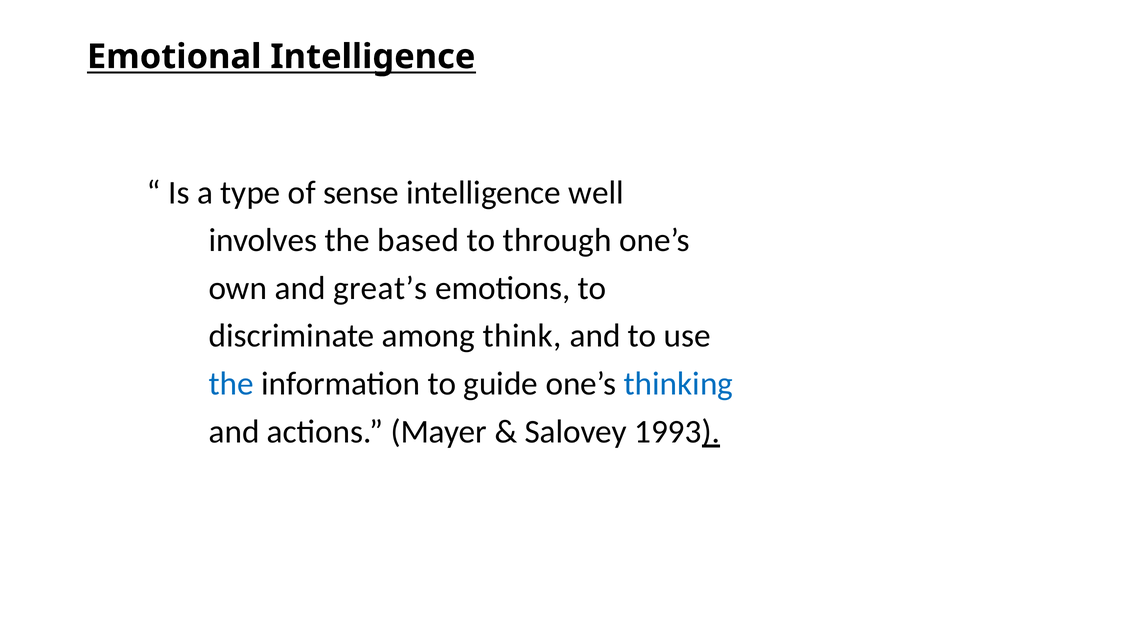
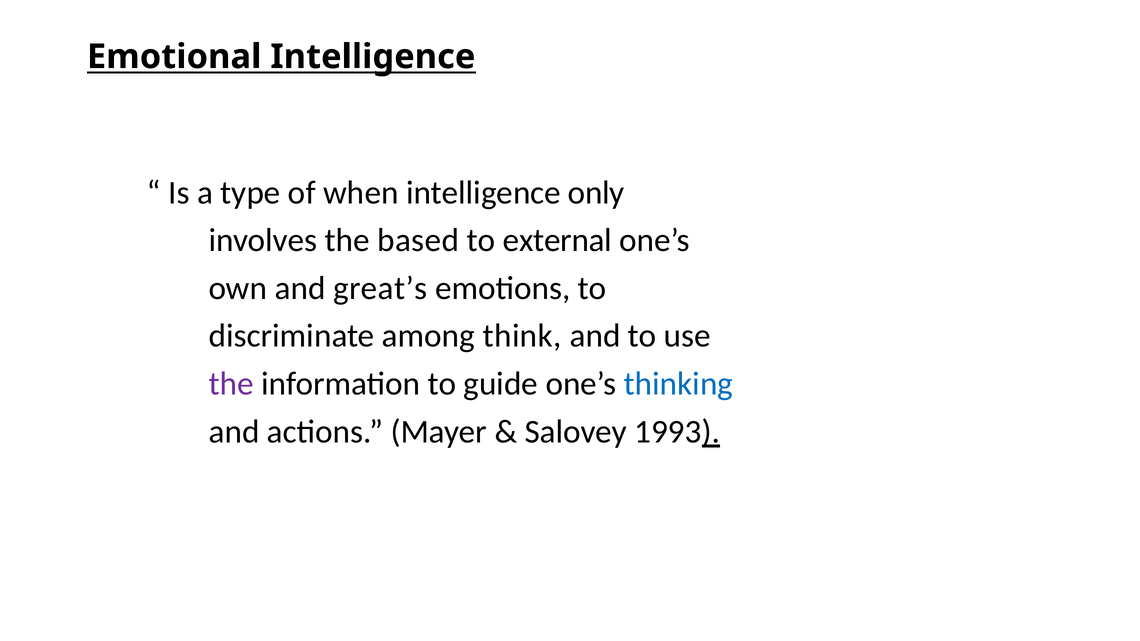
sense: sense -> when (361, 193)
well: well -> only (596, 193)
through: through -> external (557, 241)
the colour: blue -> purple (231, 384)
